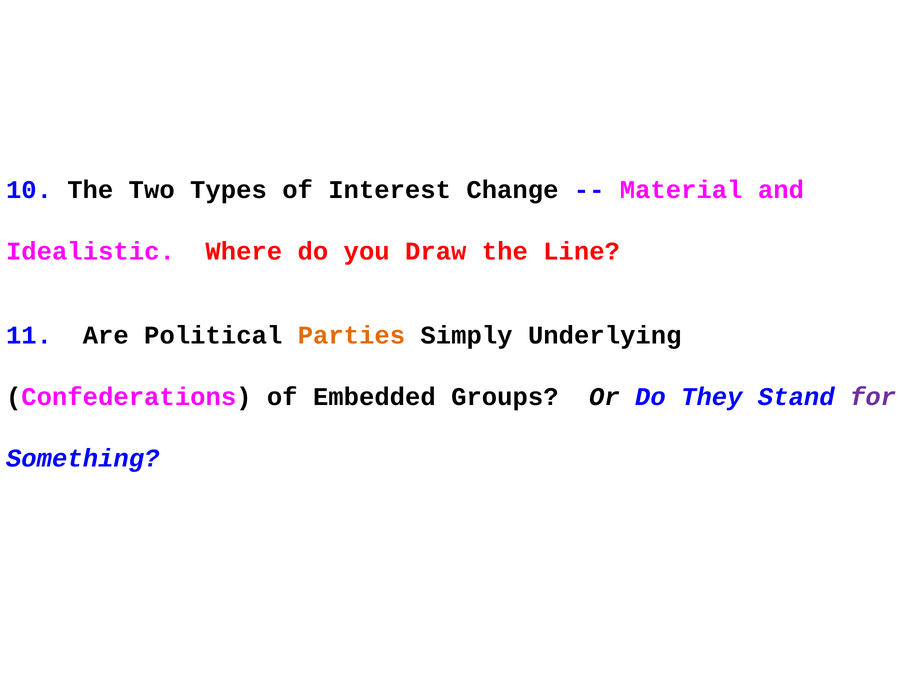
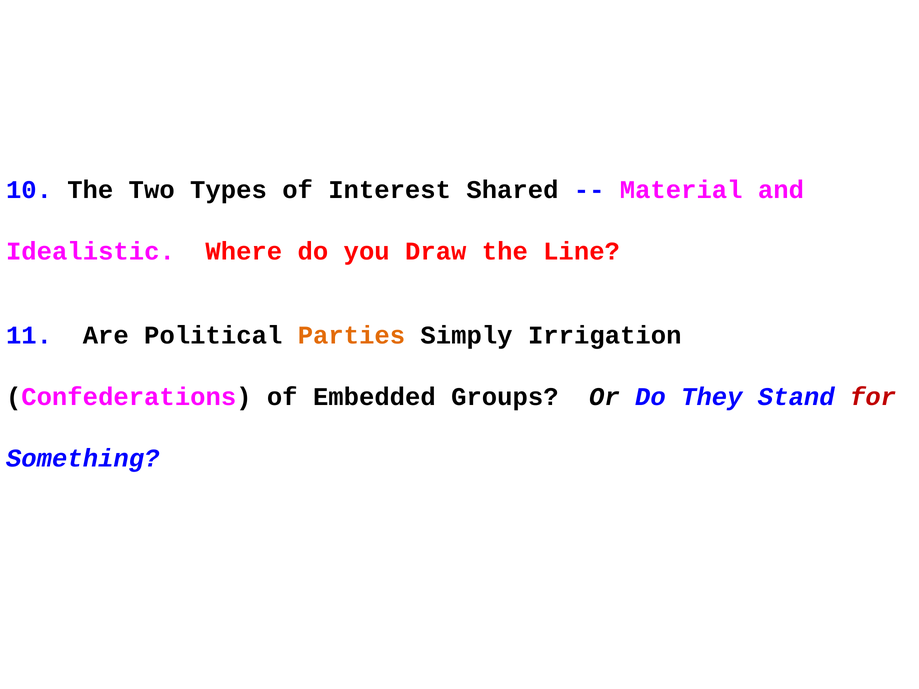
Change: Change -> Shared (512, 190)
Underlying: Underlying -> Irrigation (605, 336)
for colour: purple -> red (873, 397)
